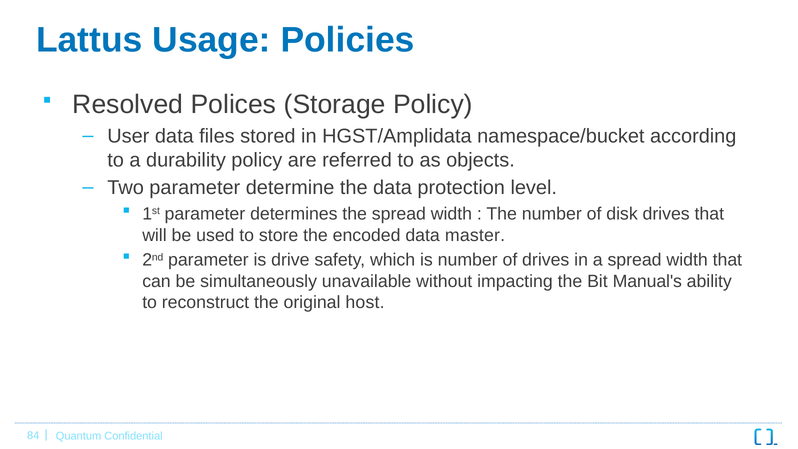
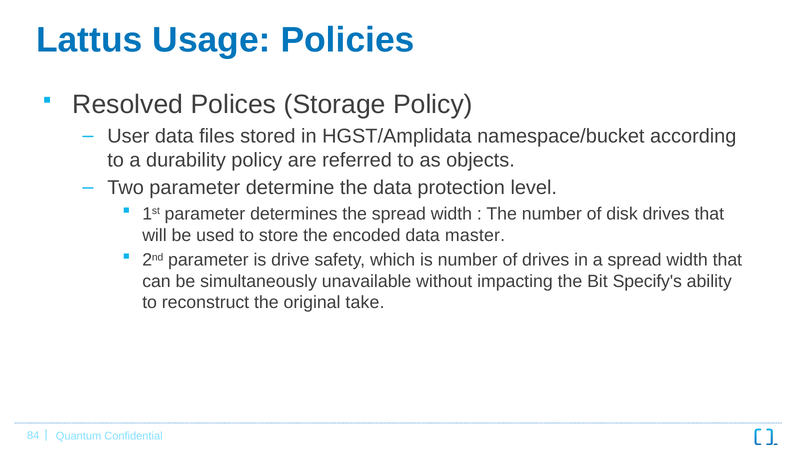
Manual's: Manual's -> Specify's (647, 281)
host: host -> take (365, 302)
